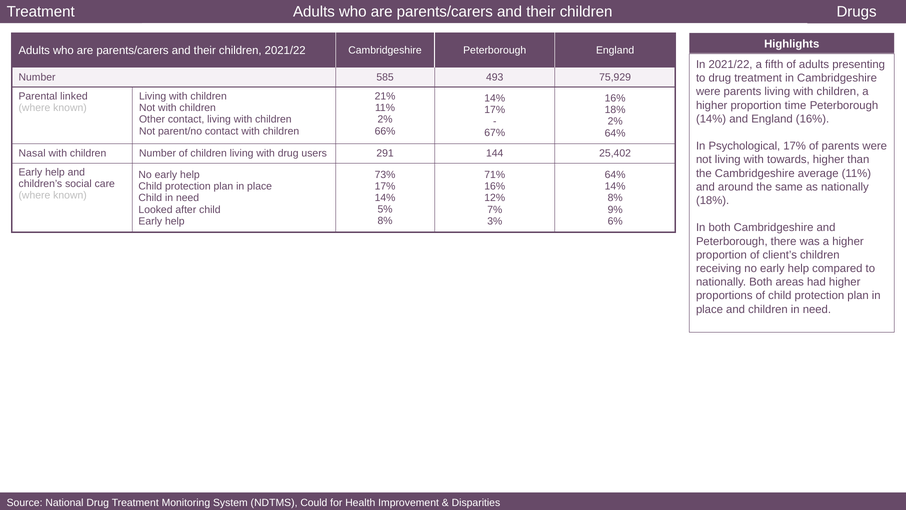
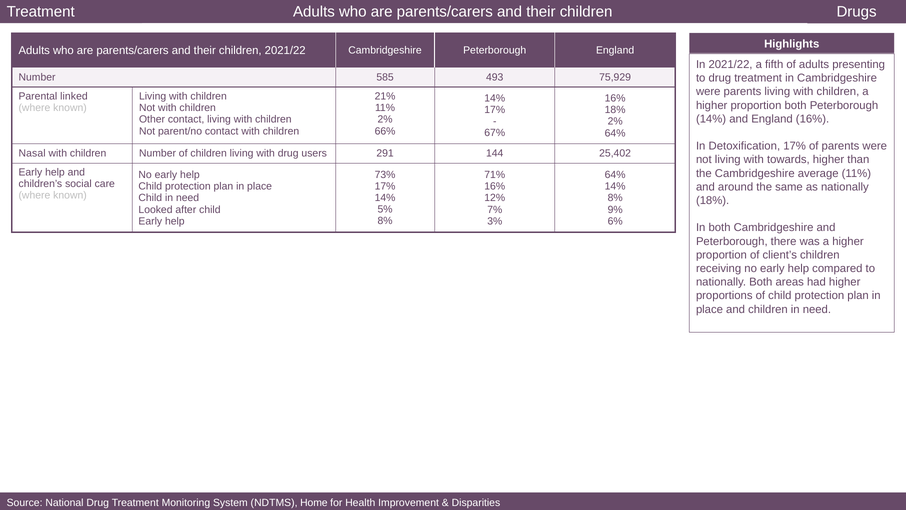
proportion time: time -> both (796, 105)
Psychological: Psychological -> Detoxification (744, 146)
Could: Could -> Home (314, 502)
